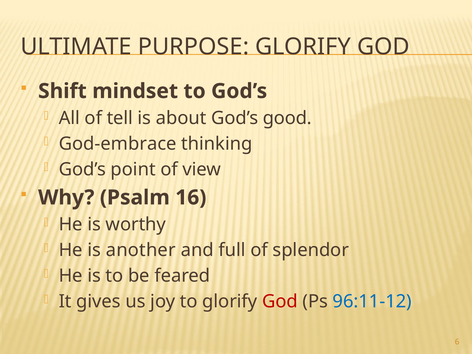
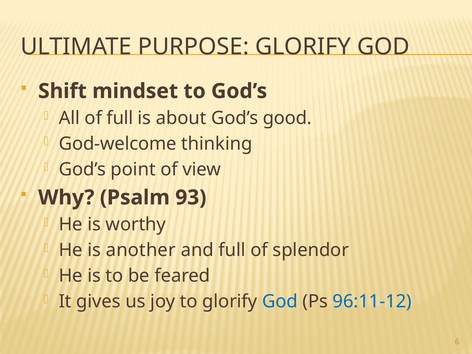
of tell: tell -> full (120, 118)
God-embrace: God-embrace -> God-welcome (118, 144)
16: 16 -> 93 (191, 198)
God colour: red -> blue (280, 302)
